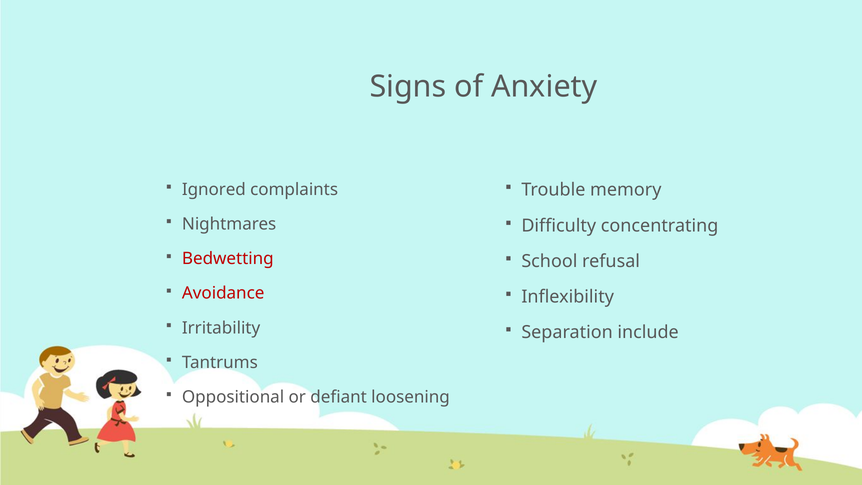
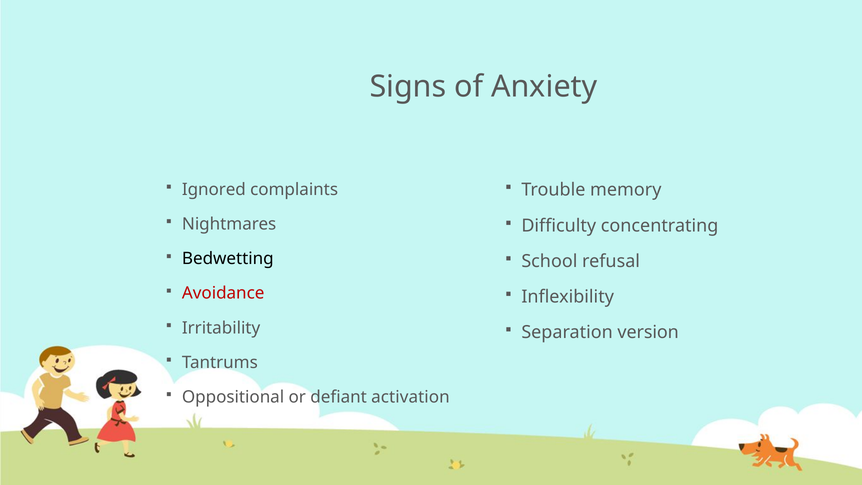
Bedwetting colour: red -> black (228, 259)
include: include -> version (648, 332)
loosening: loosening -> activation (410, 397)
